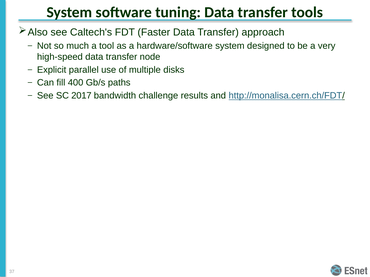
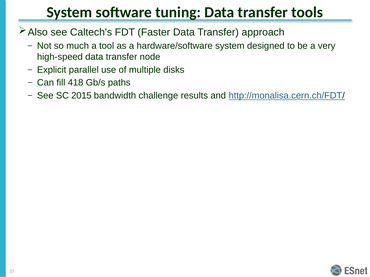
400: 400 -> 418 (76, 83)
2017: 2017 -> 2015 (81, 96)
